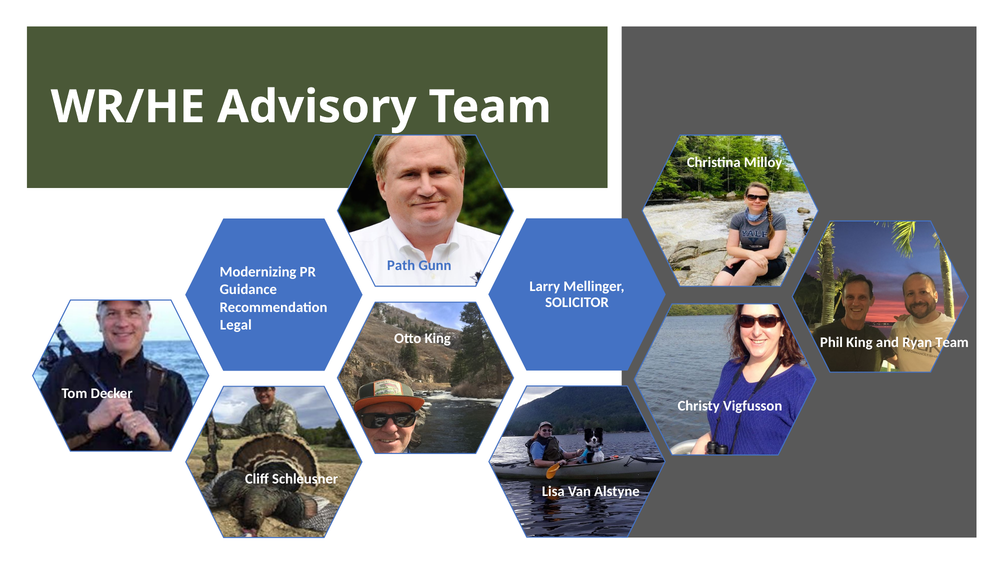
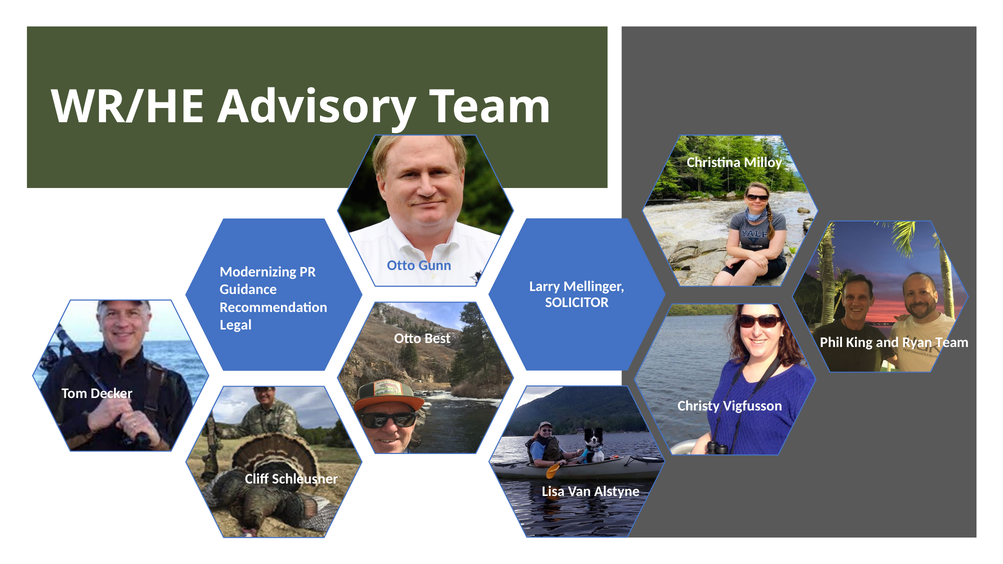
Path: Path -> Otto (401, 266)
Otto King: King -> Best (438, 338)
